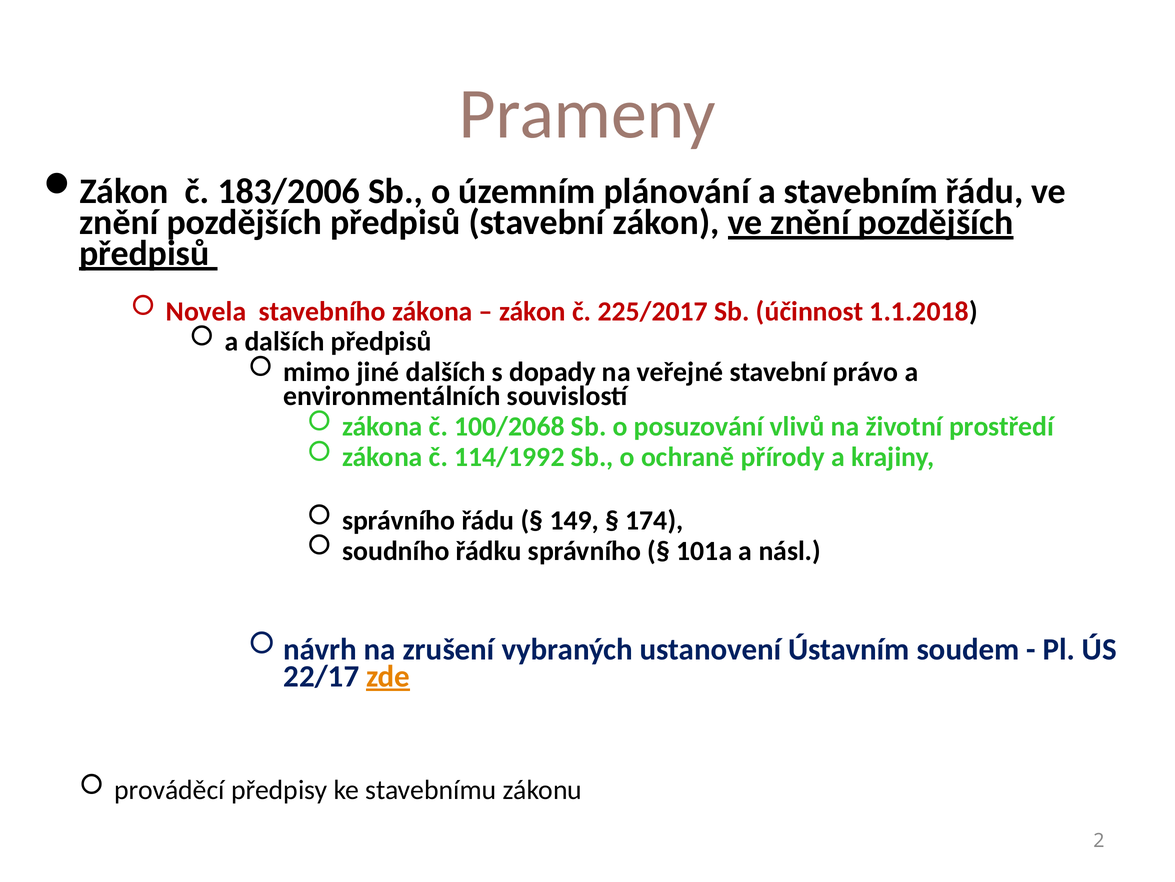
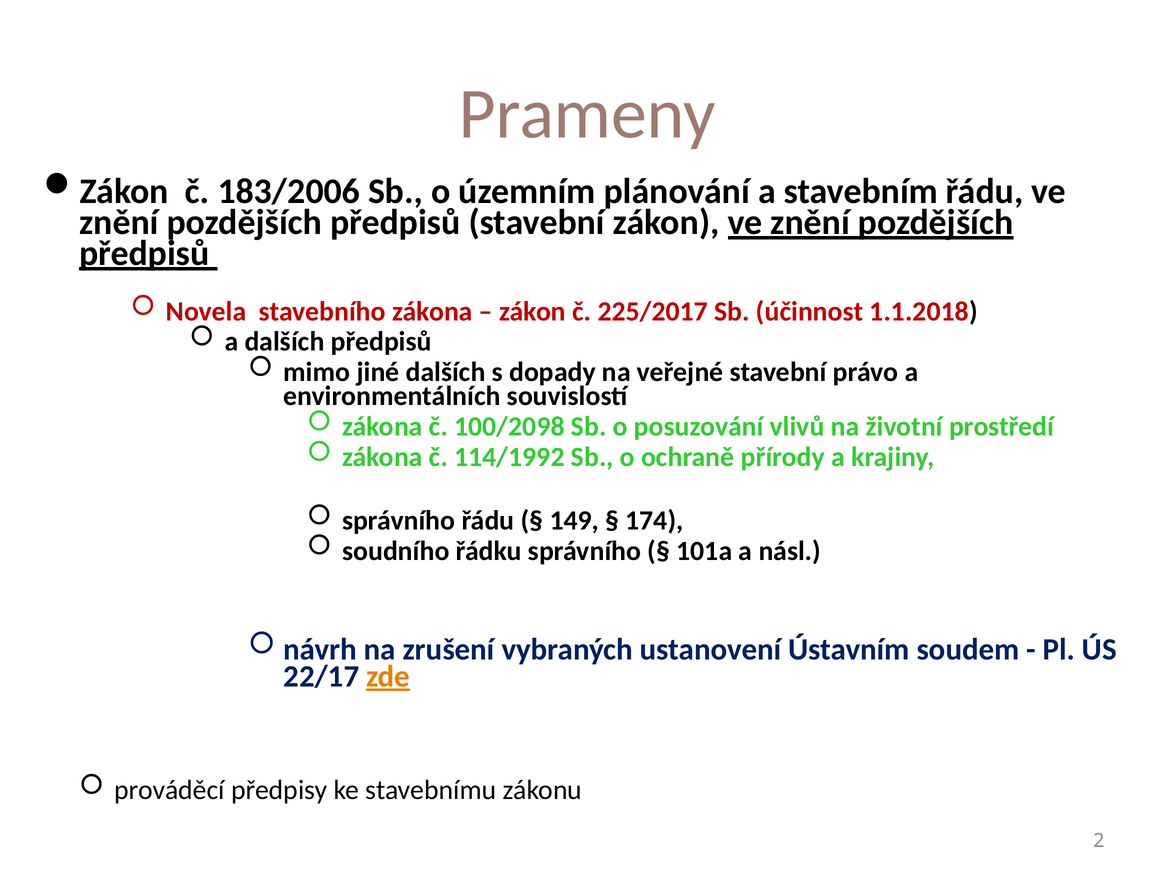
100/2068: 100/2068 -> 100/2098 (509, 426)
